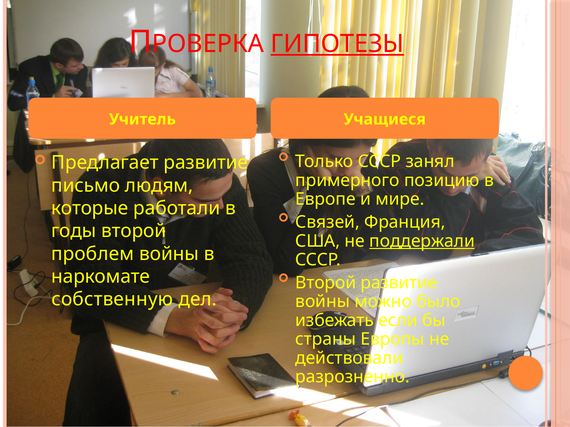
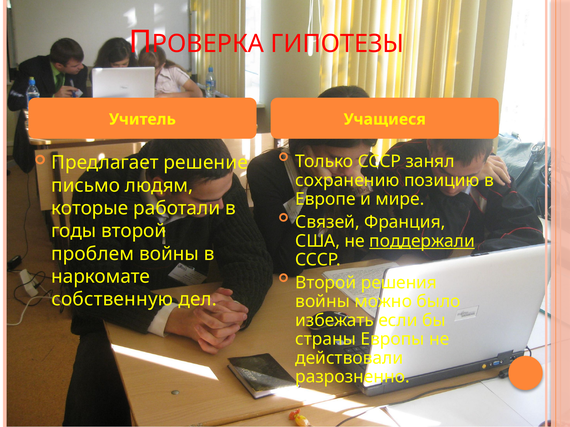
ГИПОТЕЗЫ underline: present -> none (337, 44)
Предлагает развитие: развитие -> решение (206, 163)
примерного: примерного -> сохранению (347, 181)
Второй развитие: развитие -> решения (399, 283)
